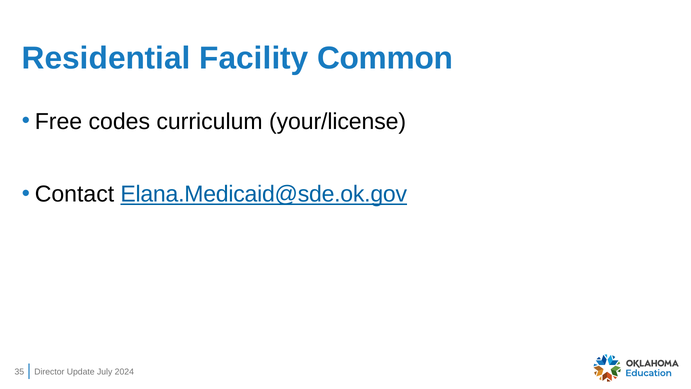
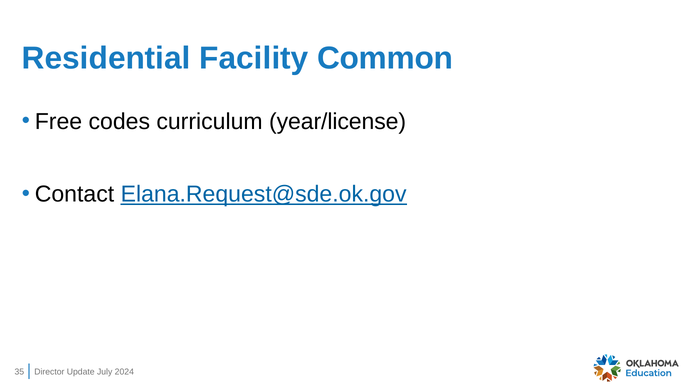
your/license: your/license -> year/license (338, 121)
Elana.Medicaid@sde.ok.gov: Elana.Medicaid@sde.ok.gov -> Elana.Request@sde.ok.gov (264, 194)
